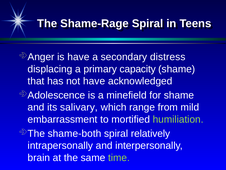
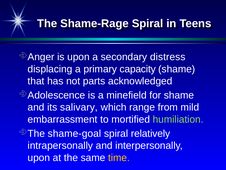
is have: have -> upon (78, 57)
not have: have -> parts (94, 81)
shame-both: shame-both -> shame-goal (74, 133)
brain: brain -> upon (39, 157)
time colour: light green -> yellow (119, 157)
